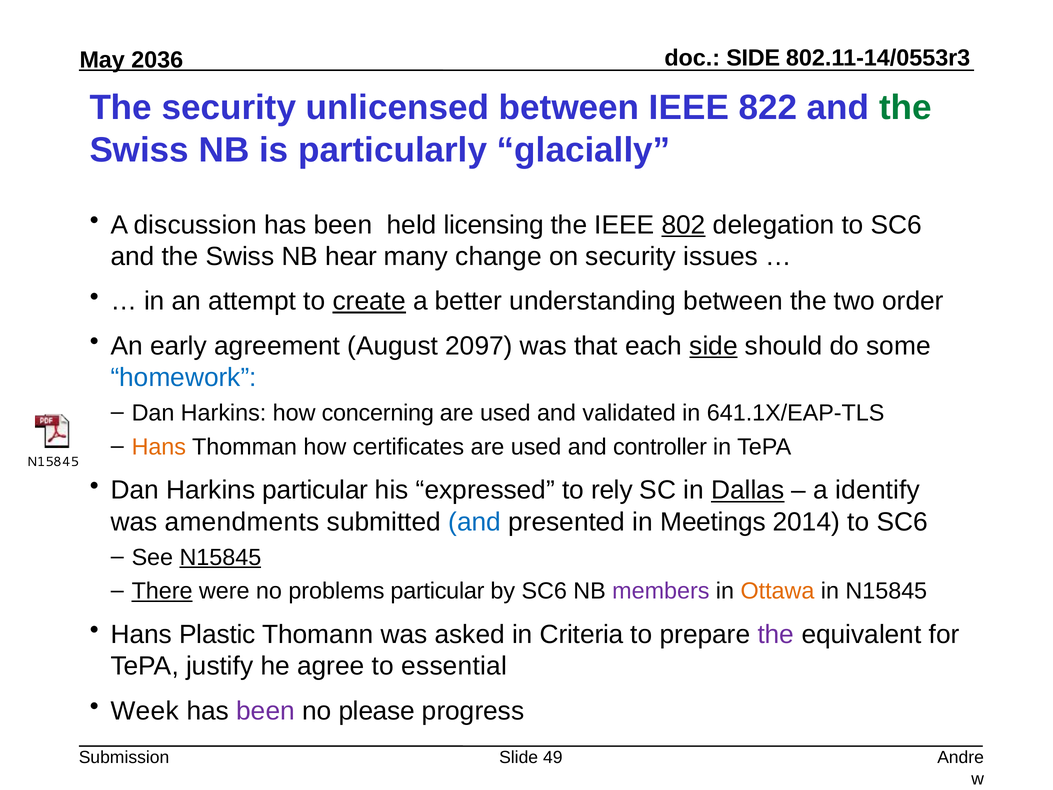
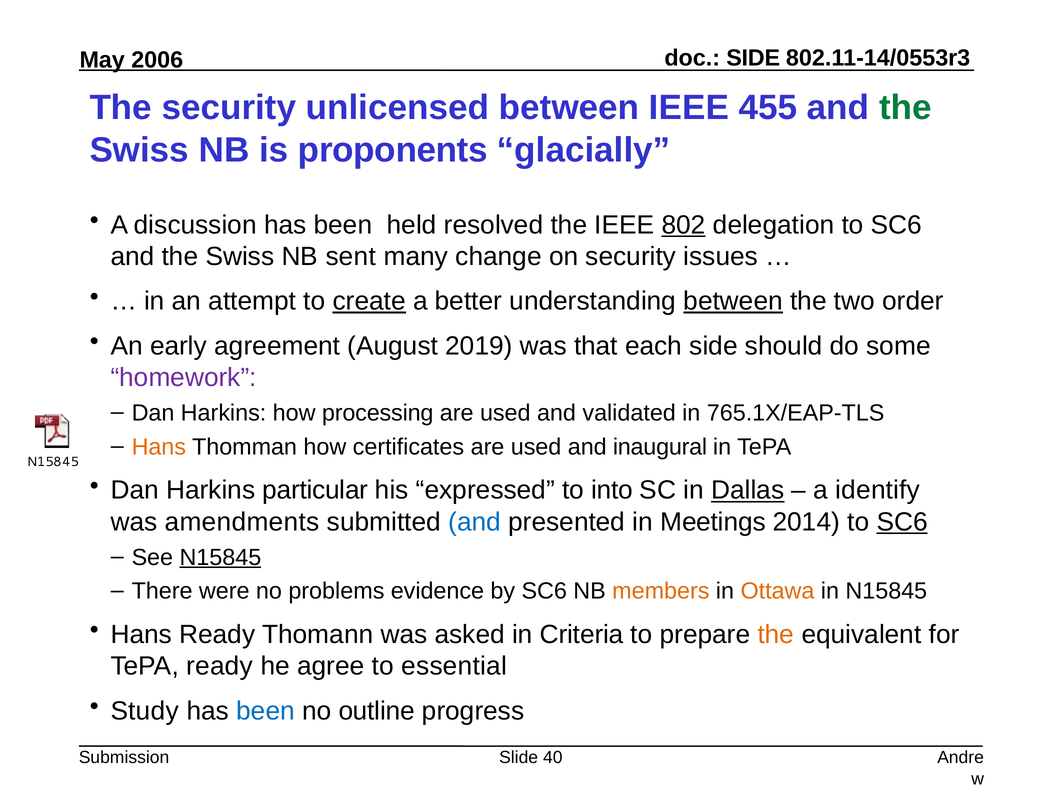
2036: 2036 -> 2006 (157, 60)
822: 822 -> 455 (768, 108)
particularly: particularly -> proponents (393, 150)
licensing: licensing -> resolved (494, 225)
hear: hear -> sent (351, 256)
between underline: none -> present (733, 301)
2097: 2097 -> 2019 (479, 346)
side underline: present -> none (714, 346)
homework colour: blue -> purple (184, 377)
concerning: concerning -> processing (378, 413)
641.1X/EAP-TLS: 641.1X/EAP-TLS -> 765.1X/EAP-TLS (796, 413)
controller: controller -> inaugural (660, 447)
rely: rely -> into (612, 490)
SC6 underline: none -> present (902, 522)
There underline: present -> none (162, 591)
problems particular: particular -> evidence (437, 591)
members colour: purple -> orange (661, 591)
Hans Plastic: Plastic -> Ready (217, 634)
the colour: purple -> orange (776, 634)
TePA justify: justify -> ready (220, 666)
Week: Week -> Study (145, 711)
been colour: purple -> blue (266, 711)
please: please -> outline (377, 711)
49: 49 -> 40 (553, 757)
